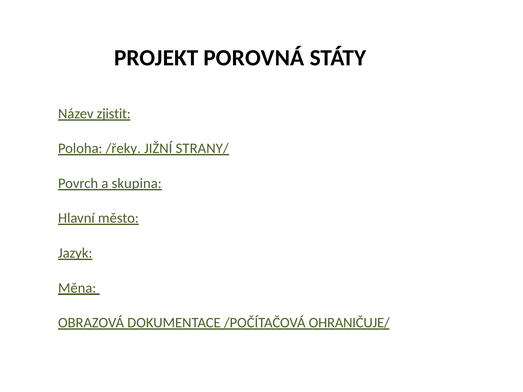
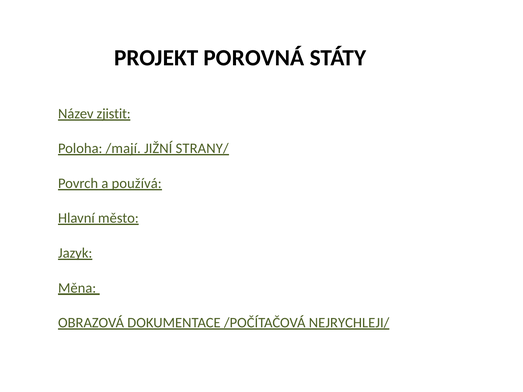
/řeky: /řeky -> /mají (123, 149)
skupina: skupina -> používá (137, 183)
OHRANIČUJE/: OHRANIČUJE/ -> NEJRYCHLEJI/ (349, 323)
